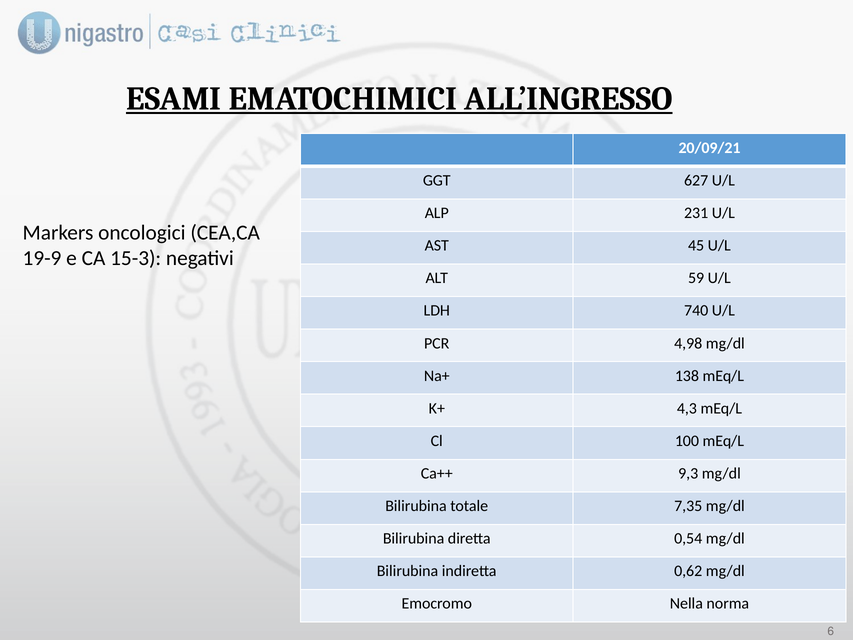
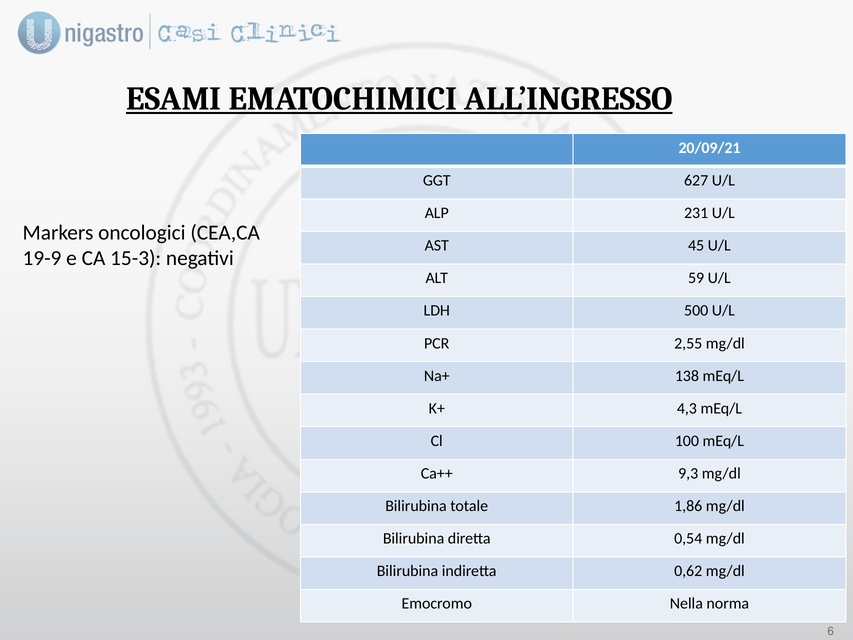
740: 740 -> 500 (696, 311)
4,98: 4,98 -> 2,55 (688, 343)
7,35: 7,35 -> 1,86 (688, 506)
